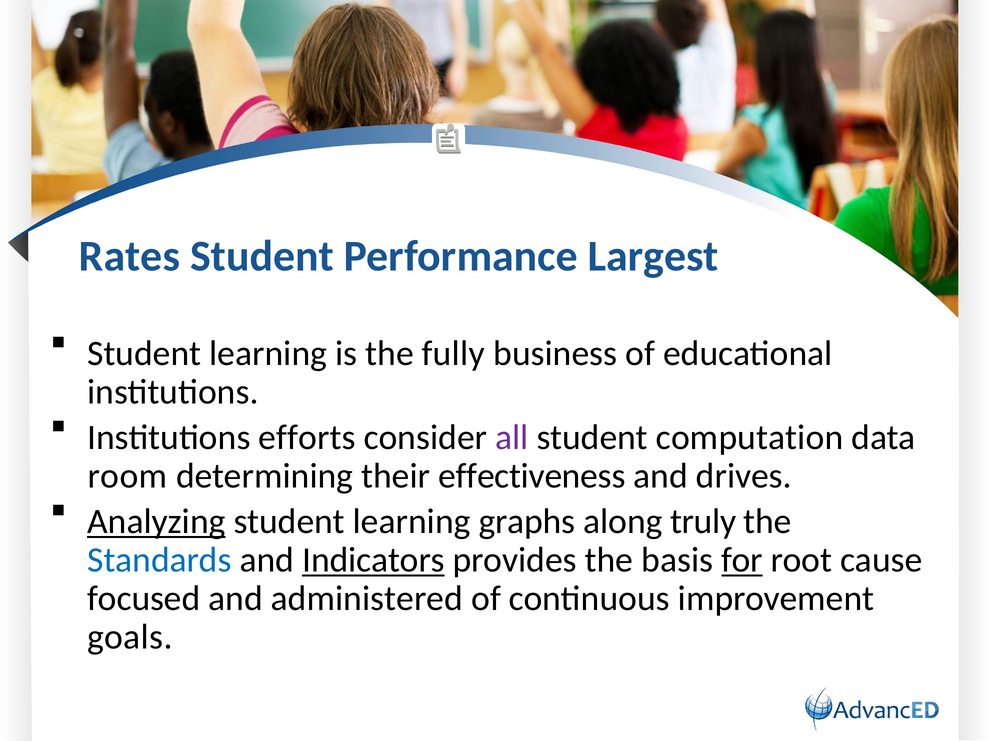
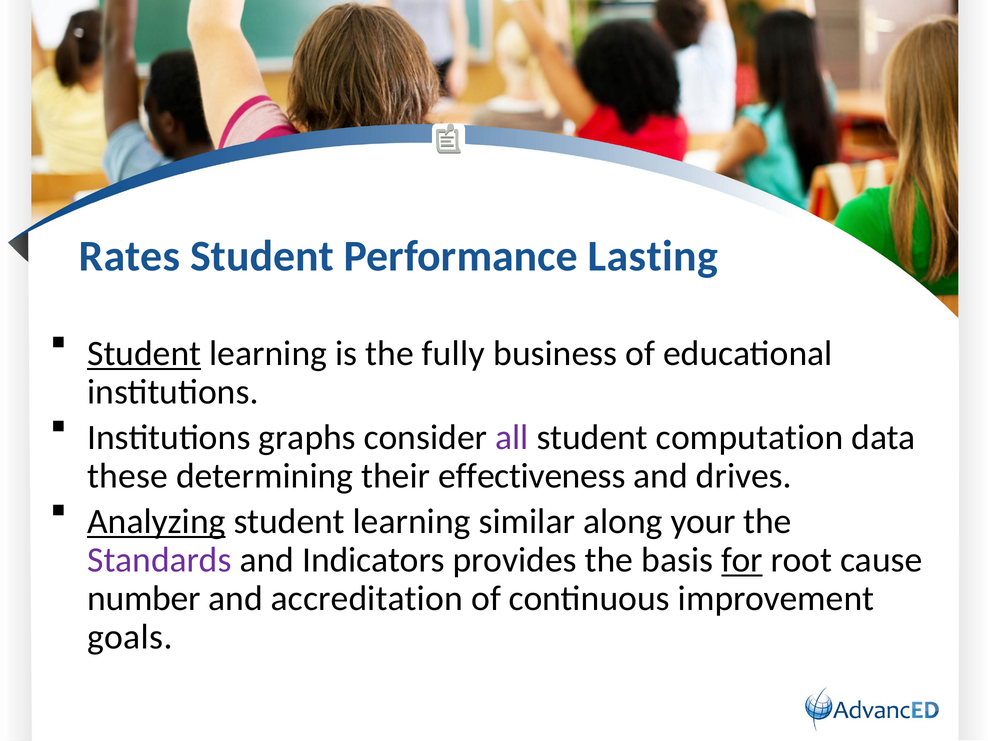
Largest: Largest -> Lasting (653, 256)
Student underline: none -> present (144, 354)
efforts: efforts -> graphs (307, 438)
room: room -> these (128, 476)
graphs: graphs -> similar (527, 522)
truly: truly -> your (703, 522)
Standards colour: blue -> purple (159, 560)
Indicators underline: present -> none (374, 560)
focused: focused -> number (144, 599)
administered: administered -> accreditation (367, 599)
